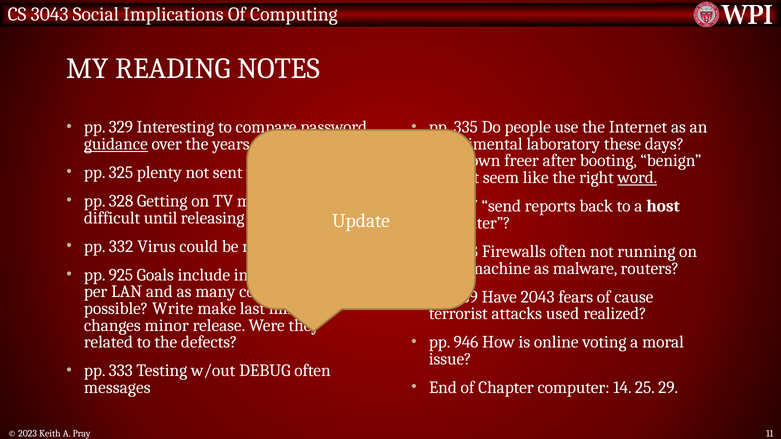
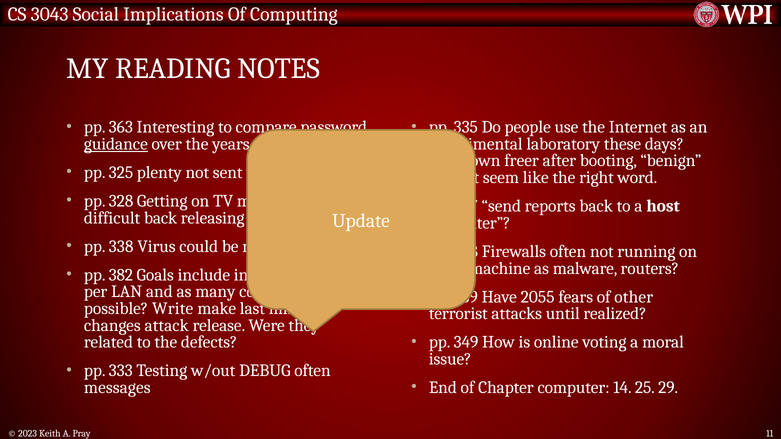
329: 329 -> 363 (121, 127)
word underline: present -> none (637, 178)
difficult until: until -> back (161, 218)
332: 332 -> 338 (121, 247)
925: 925 -> 382 (121, 275)
2043: 2043 -> 2055 (538, 297)
cause: cause -> other (634, 297)
used: used -> until (563, 314)
minor: minor -> attack (167, 326)
946: 946 -> 349 (466, 342)
